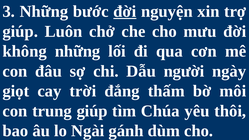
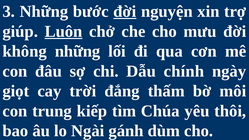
Luôn underline: none -> present (64, 31)
người: người -> chính (184, 71)
trung giúp: giúp -> kiếp (92, 111)
